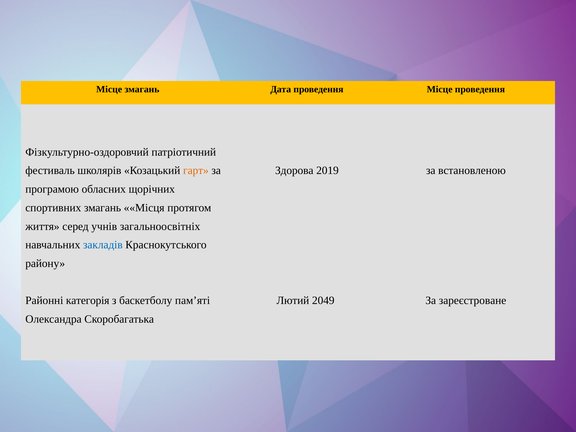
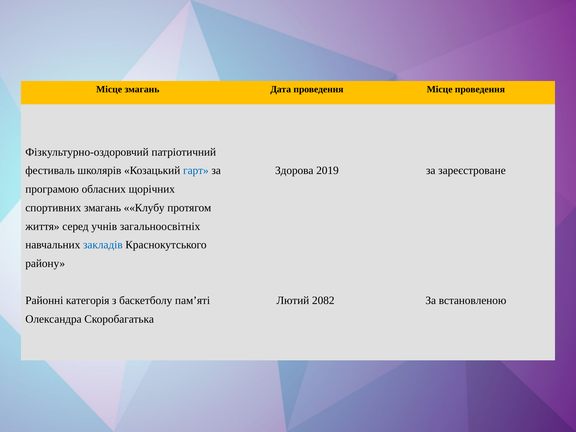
гарт colour: orange -> blue (196, 171)
встановленою: встановленою -> зареєстроване (472, 171)
Місця: Місця -> Клубу (144, 208)
2049: 2049 -> 2082 (323, 301)
зареєстроване: зареєстроване -> встановленою (473, 301)
